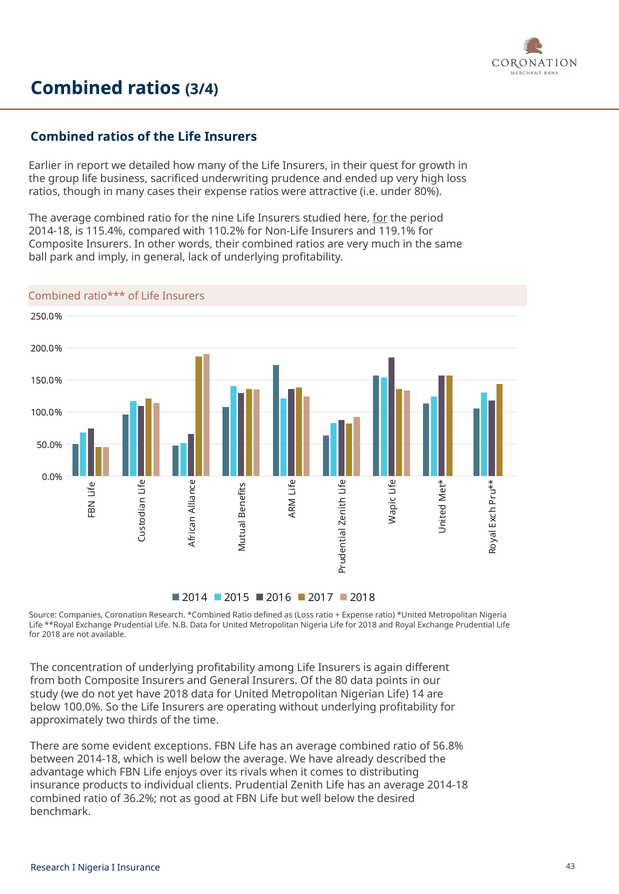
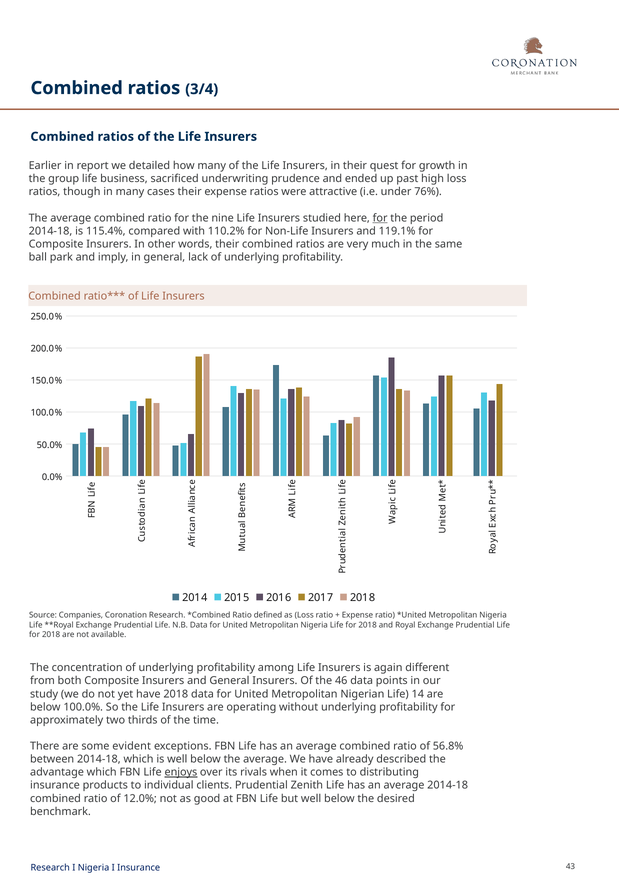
up very: very -> past (407, 179)
80%: 80% -> 76% (428, 192)
80: 80 -> 46 (341, 681)
enjoys underline: none -> present (181, 772)
36.2%: 36.2% -> 12.0% (140, 799)
